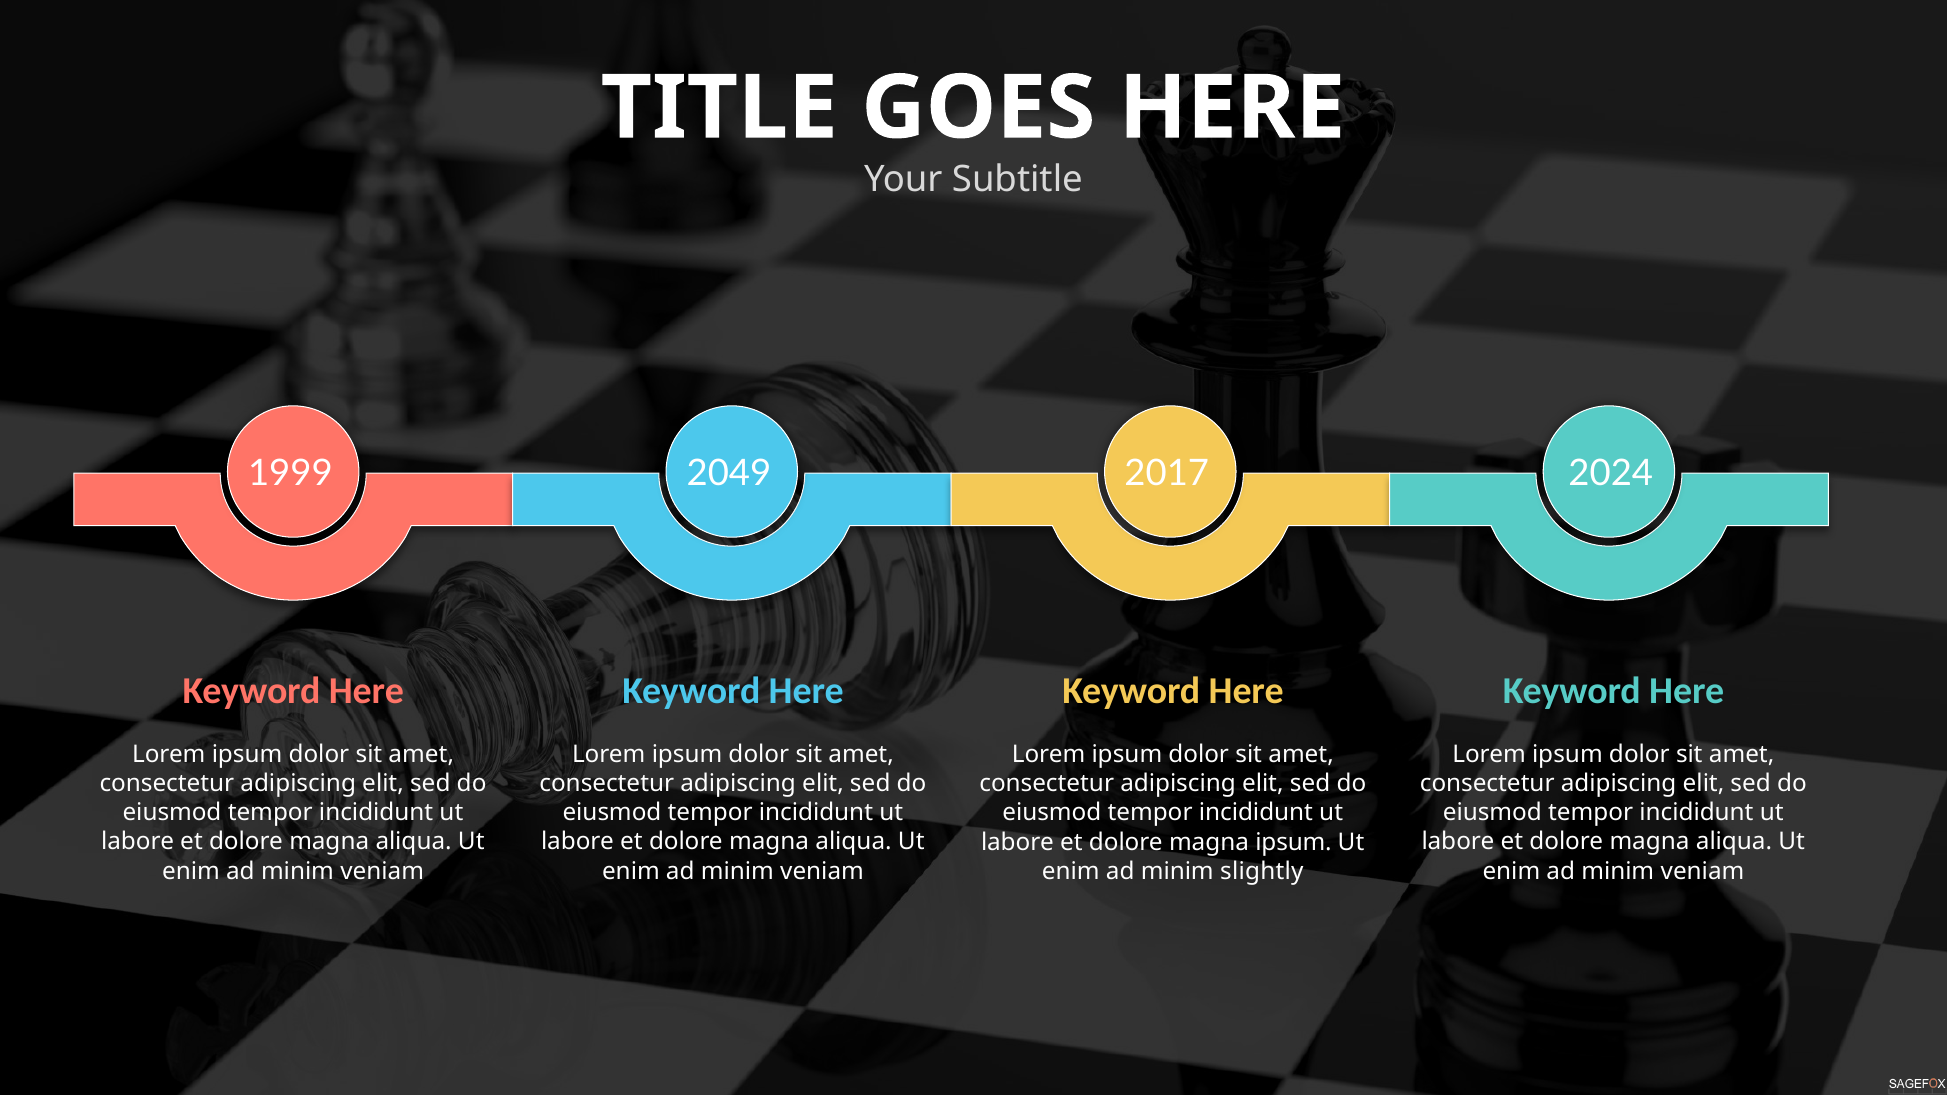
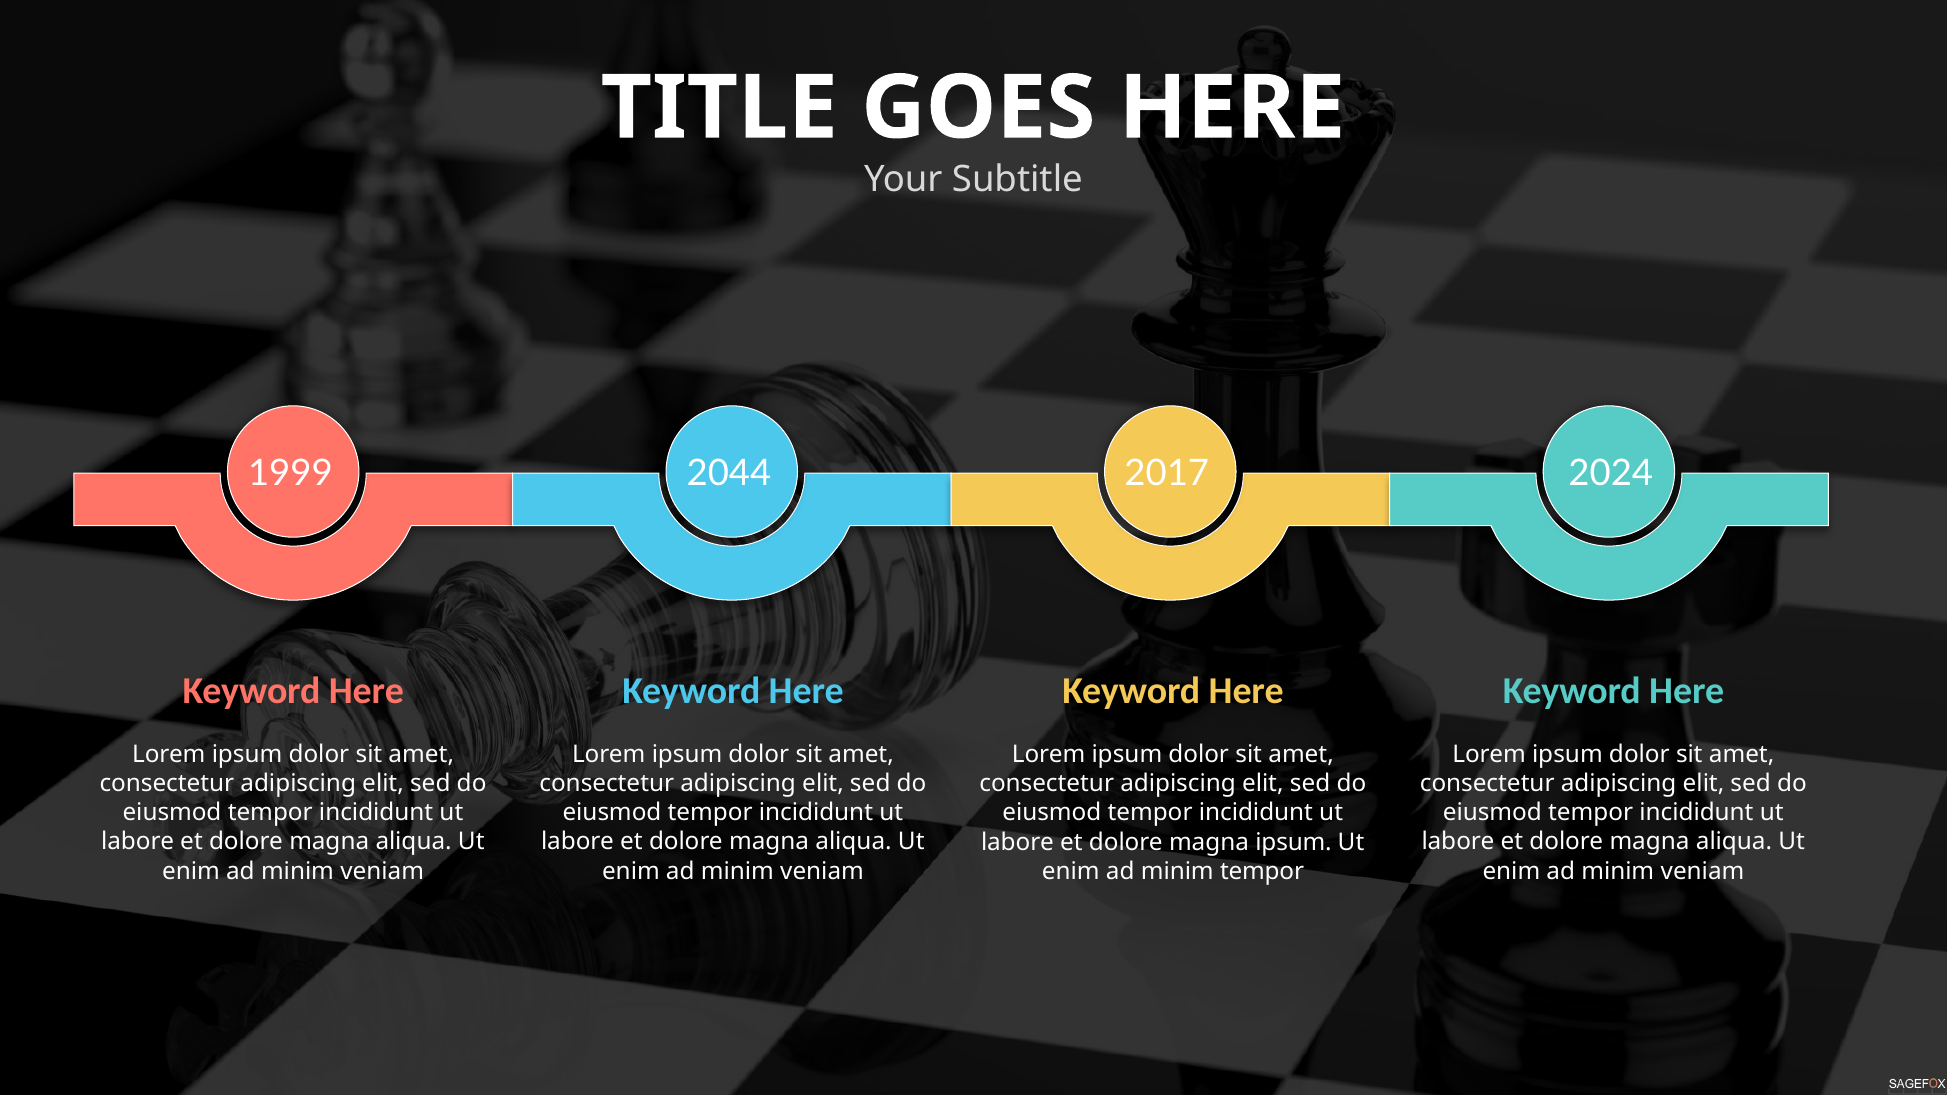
2049: 2049 -> 2044 (729, 474)
minim slightly: slightly -> tempor (1262, 871)
